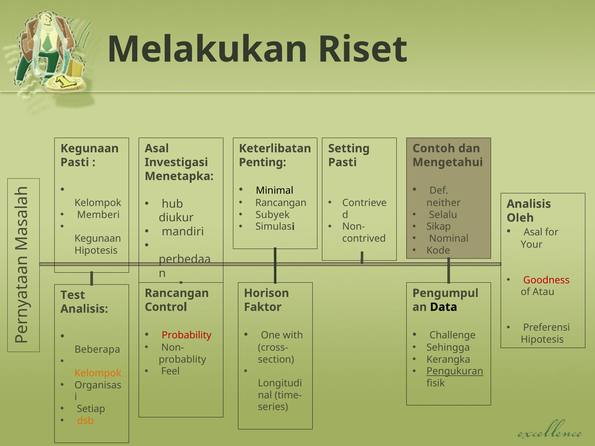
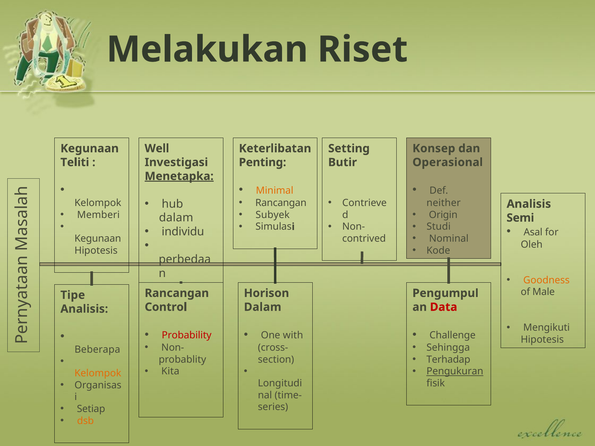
Asal: Asal -> Well (157, 149)
Contoh: Contoh -> Konsep (434, 149)
Pasti: Pasti -> Teliti (75, 162)
Pasti: Pasti -> Butir (343, 162)
Mengetahui: Mengetahui -> Operasional (448, 162)
Menetapka underline: none -> present (179, 176)
Minimal colour: black -> orange (275, 191)
Selalu: Selalu -> Origin (443, 215)
diukur: diukur -> dalam (176, 218)
Oleh: Oleh -> Semi (520, 218)
Sikap: Sikap -> Studi (439, 227)
mandiri: mandiri -> individu (183, 232)
Your: Your -> Oleh (532, 245)
Goodness colour: red -> orange (546, 280)
Atau: Atau -> Male (544, 292)
Test: Test -> Tipe (73, 295)
Faktor: Faktor -> Dalam (263, 307)
Data colour: black -> red (444, 307)
Preferensi: Preferensi -> Mengikuti (547, 328)
Kerangka: Kerangka -> Terhadap (448, 360)
Feel: Feel -> Kita (170, 372)
